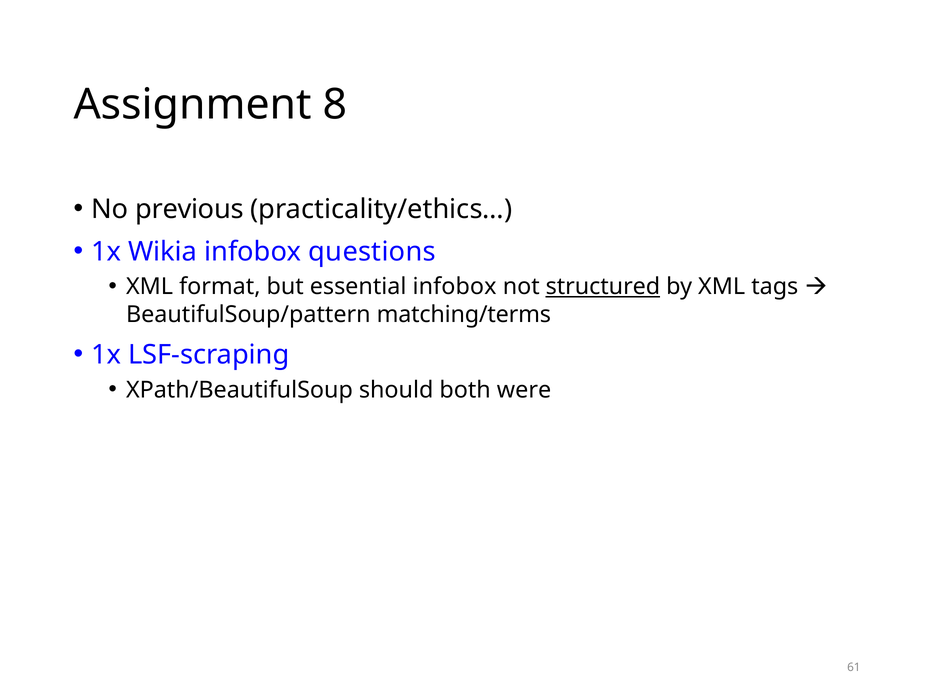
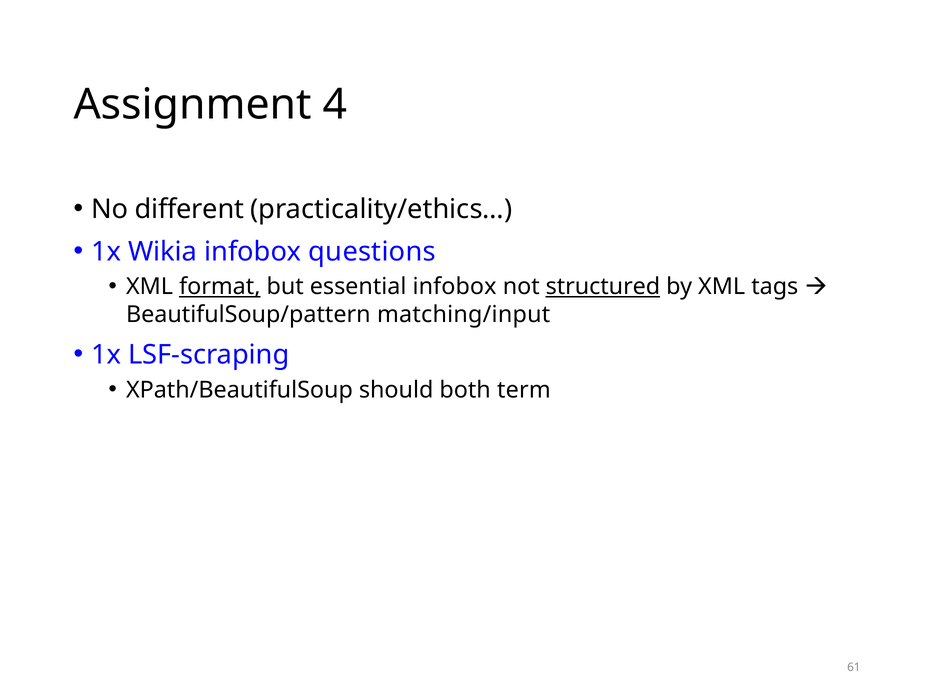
8: 8 -> 4 (335, 105)
previous: previous -> different (189, 209)
format underline: none -> present (220, 287)
matching/terms: matching/terms -> matching/input (464, 315)
were: were -> term (524, 390)
